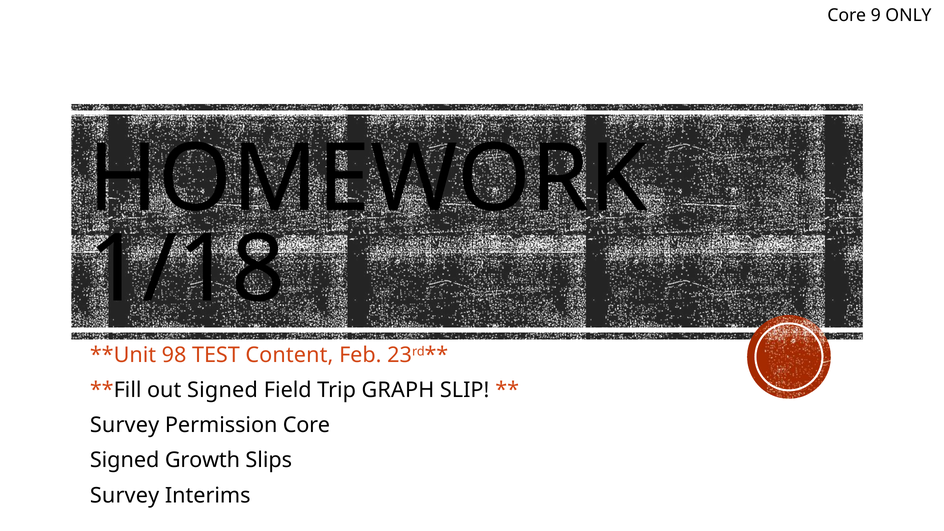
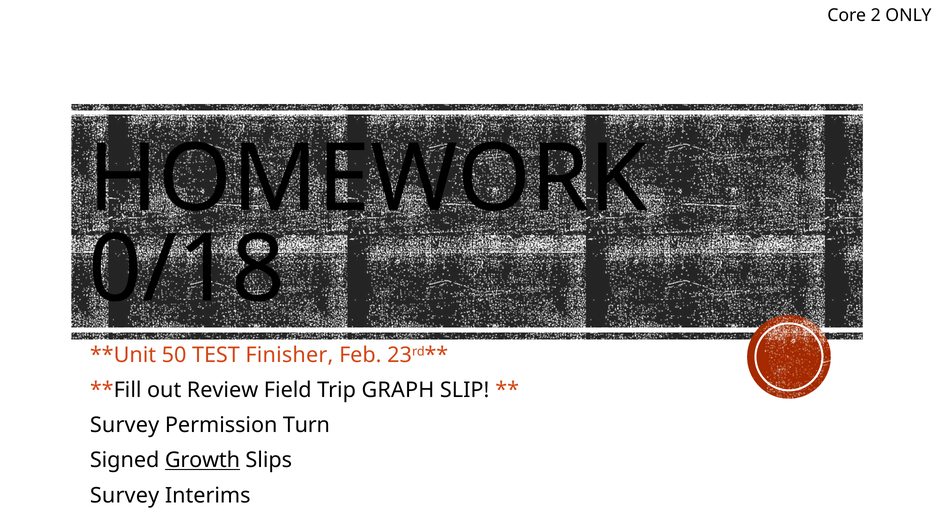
9: 9 -> 2 (876, 15)
1/18: 1/18 -> 0/18 (187, 270)
98: 98 -> 50 (174, 355)
Content: Content -> Finisher (289, 355)
out Signed: Signed -> Review (223, 390)
Permission Core: Core -> Turn (306, 425)
Growth underline: none -> present (202, 460)
